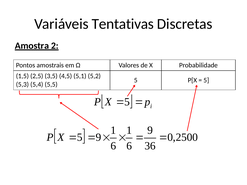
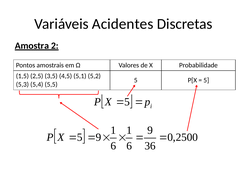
Tentativas: Tentativas -> Acidentes (123, 24)
